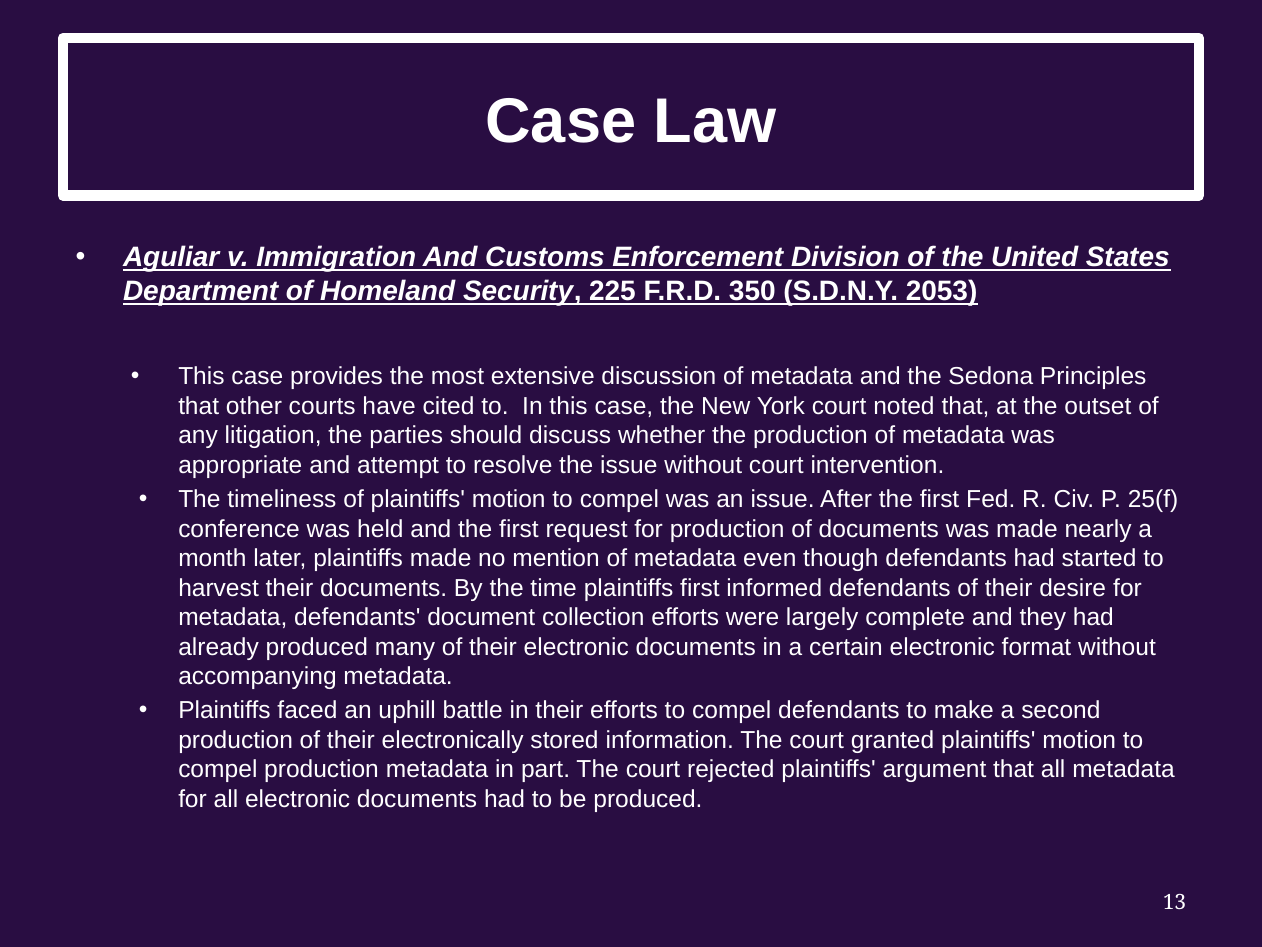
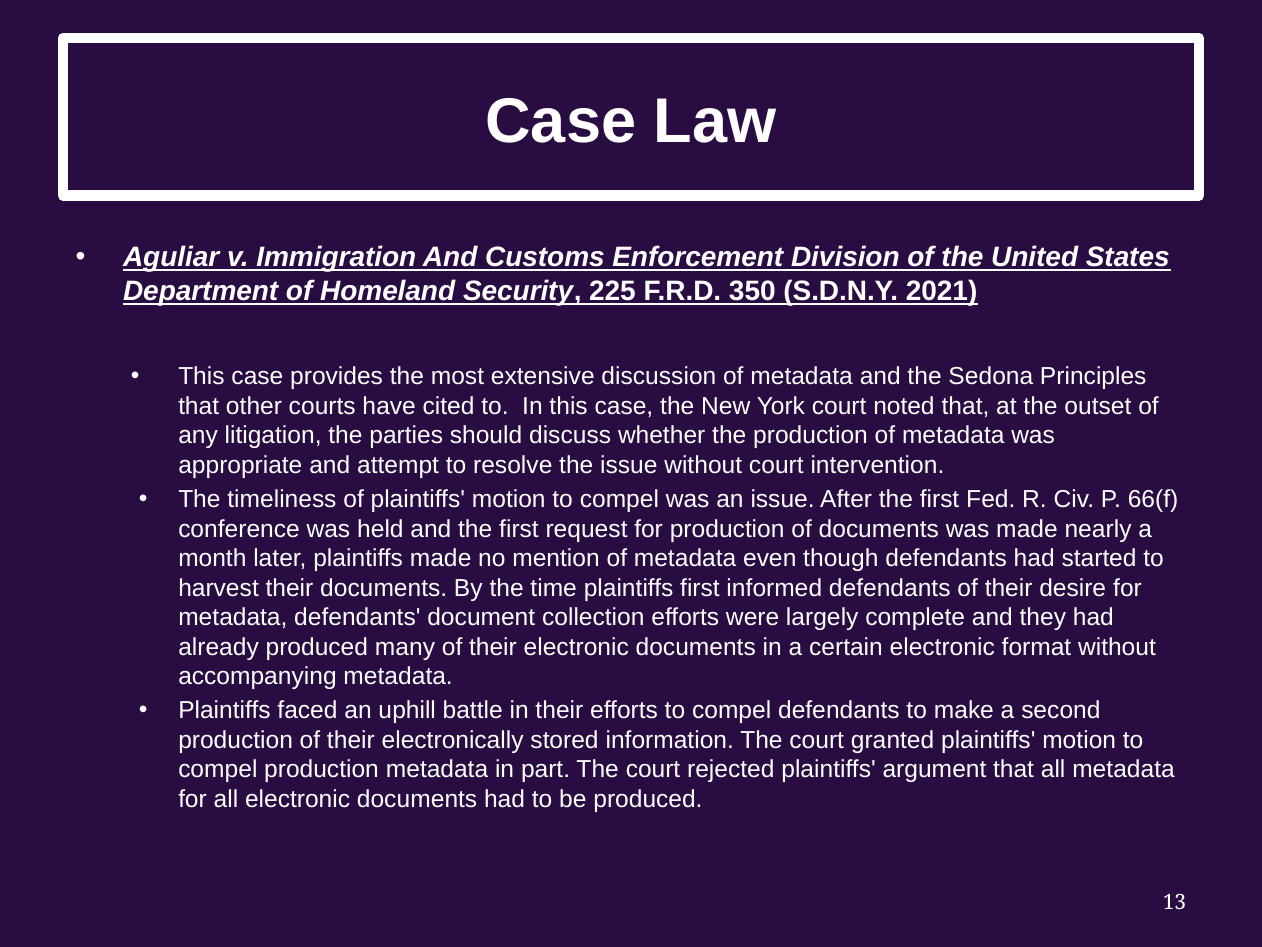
2053: 2053 -> 2021 (942, 291)
25(f: 25(f -> 66(f (1153, 499)
